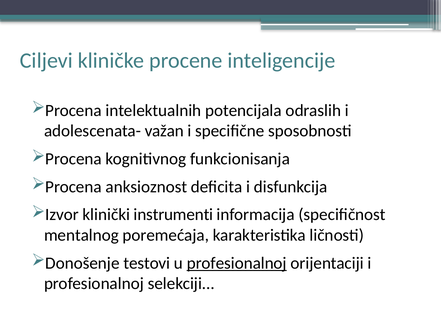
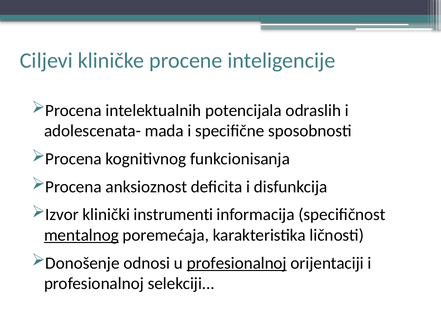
važan: važan -> mada (164, 131)
mentalnog underline: none -> present (81, 236)
testovi: testovi -> odnosi (147, 264)
